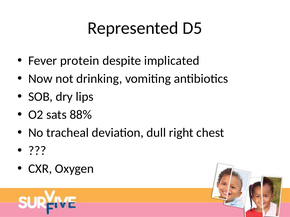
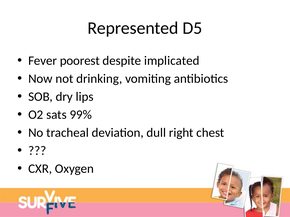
protein: protein -> poorest (80, 61)
88%: 88% -> 99% (81, 115)
